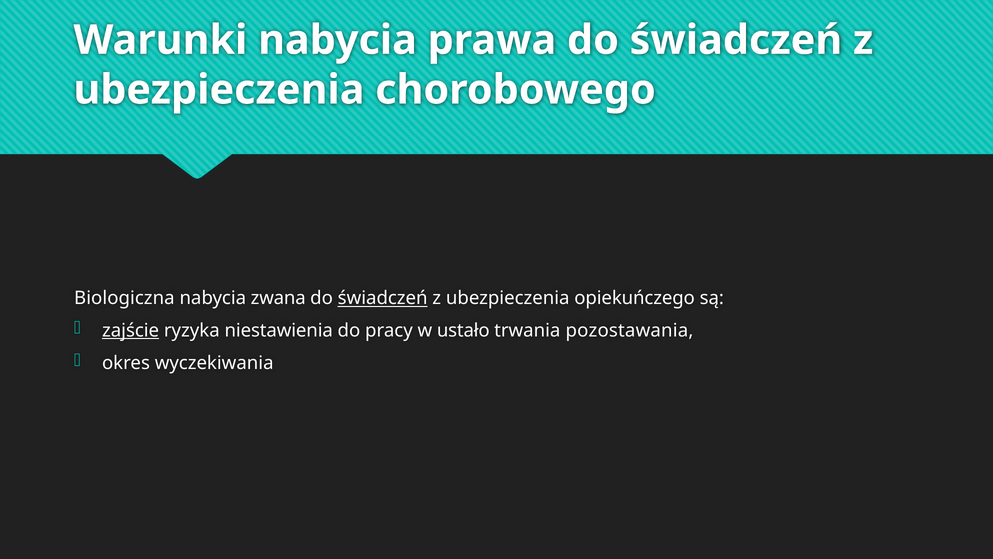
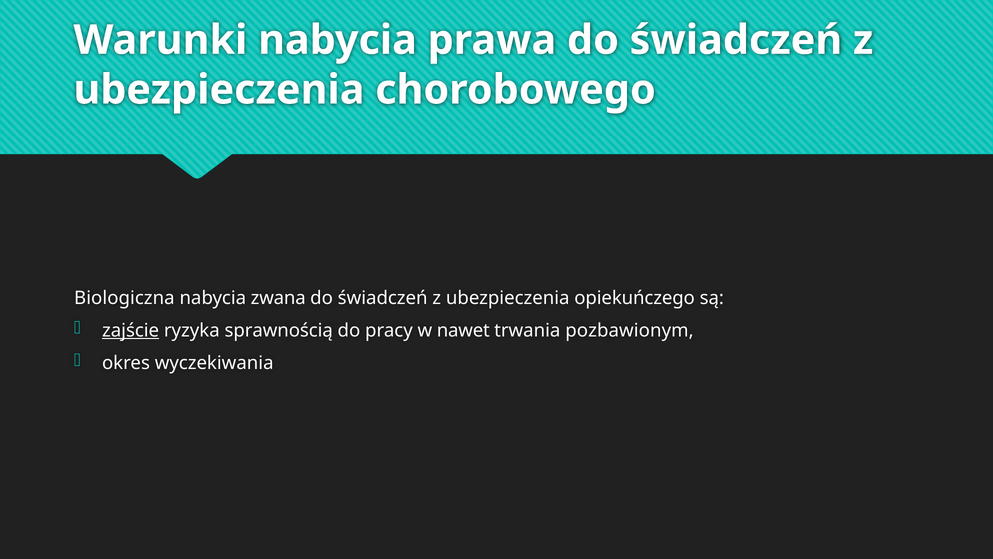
świadczeń underline: present -> none (383, 298)
niestawienia: niestawienia -> sprawnością (279, 330)
ustało: ustało -> nawet (463, 330)
pozostawania: pozostawania -> pozbawionym (629, 330)
